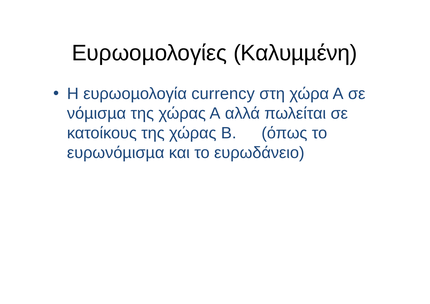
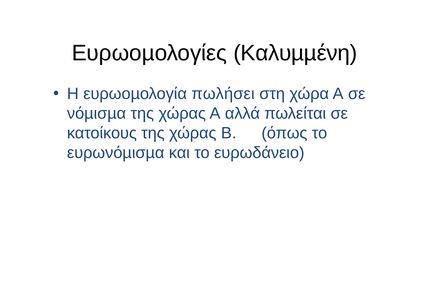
currency: currency -> πωλήσει (223, 94)
